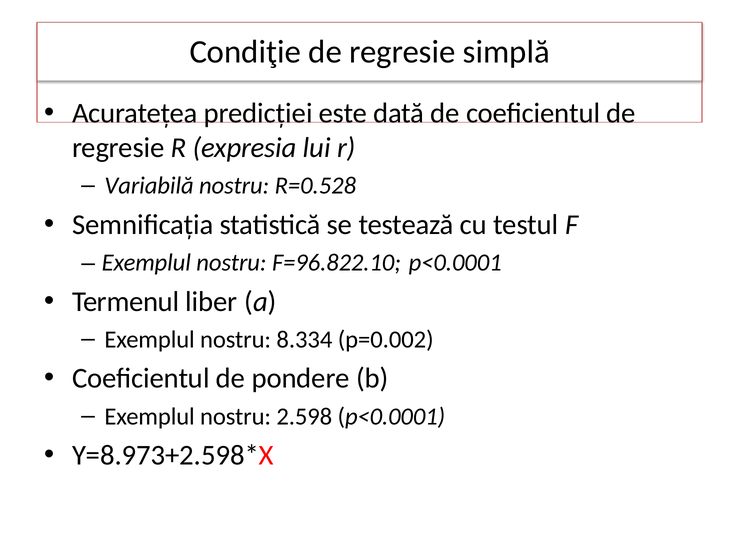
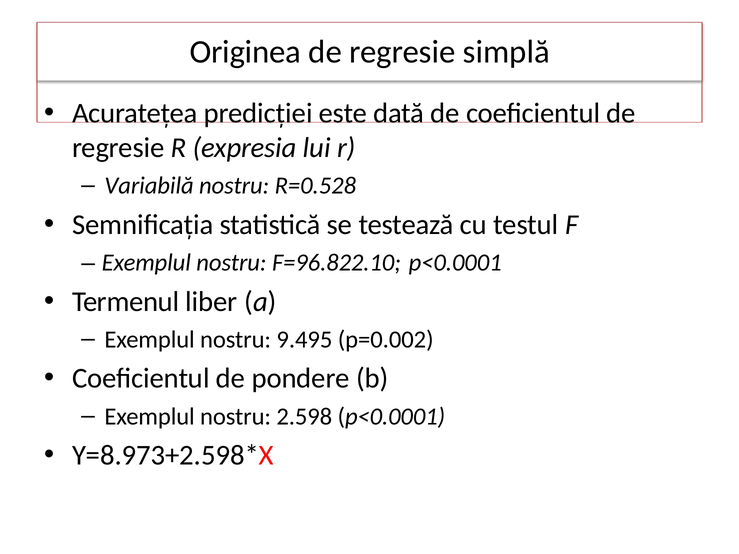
Condiţie: Condiţie -> Originea (245, 52)
8.334: 8.334 -> 9.495 (304, 340)
